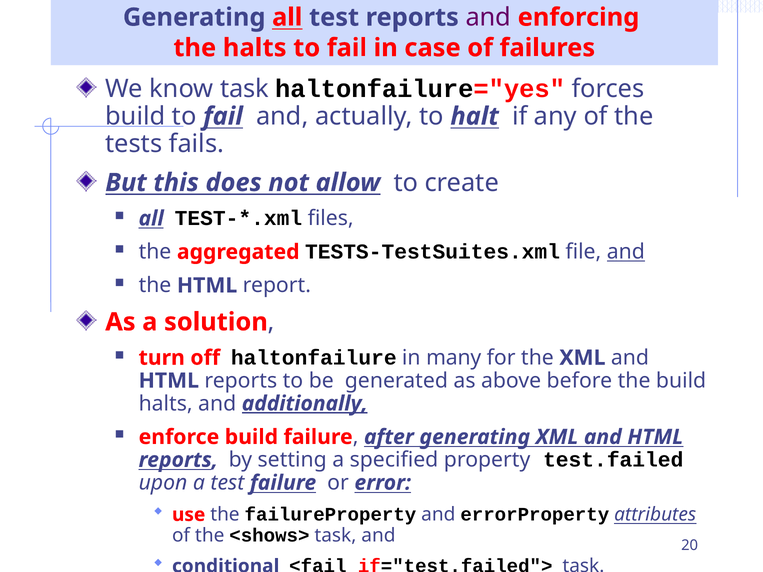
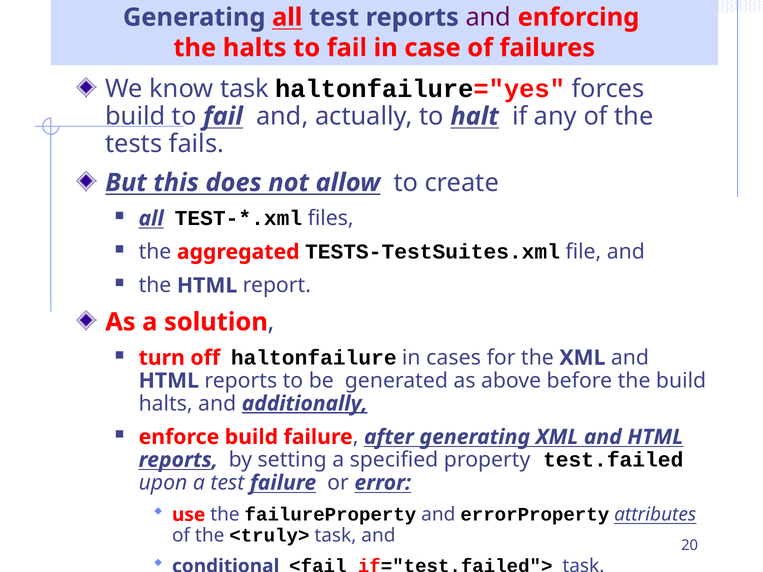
and underline: present -> none (626, 252)
many: many -> cases (454, 358)
<shows>: <shows> -> <truly> (269, 536)
